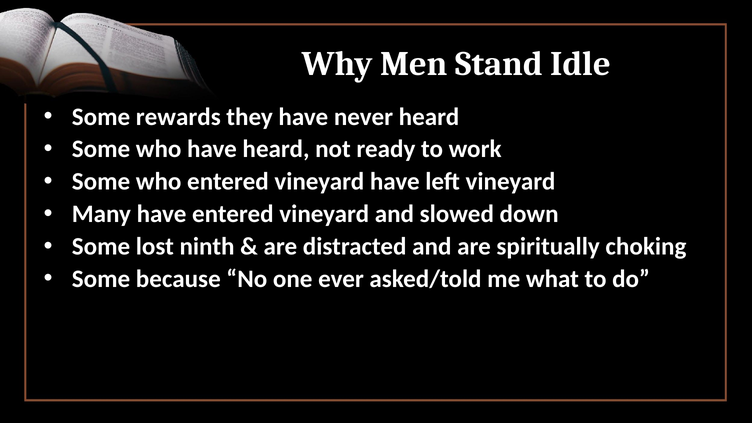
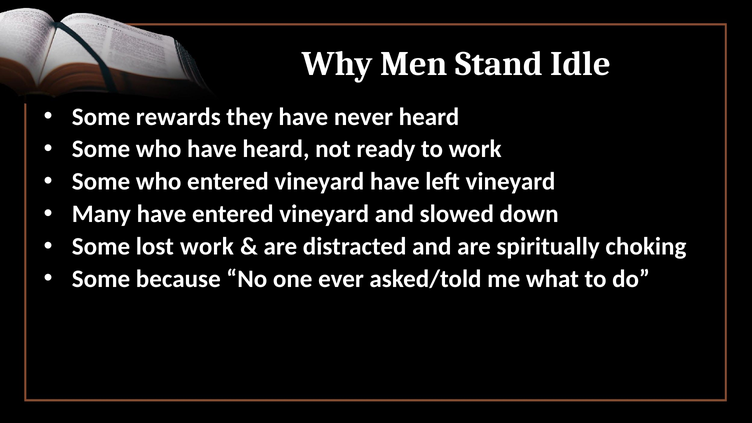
lost ninth: ninth -> work (207, 247)
